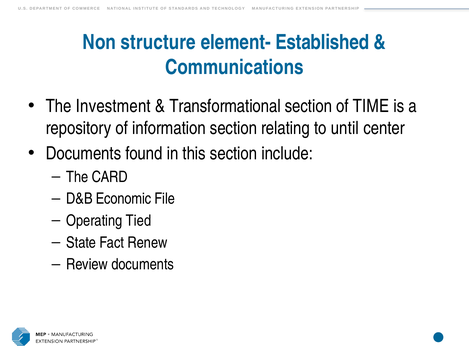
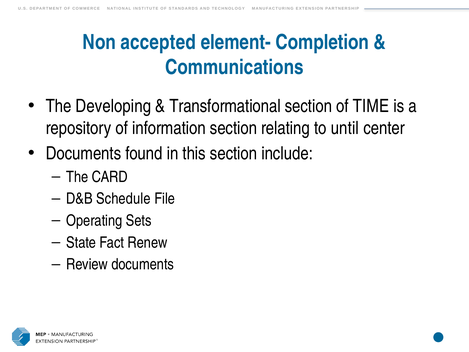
structure: structure -> accepted (158, 42)
Established: Established -> Completion (322, 42)
Investment: Investment -> Developing (113, 106)
Economic: Economic -> Schedule (123, 199)
Tied: Tied -> Sets (139, 221)
